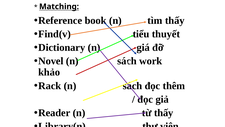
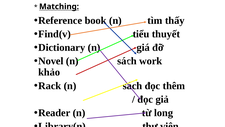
thấy: thấy -> long (164, 112)
